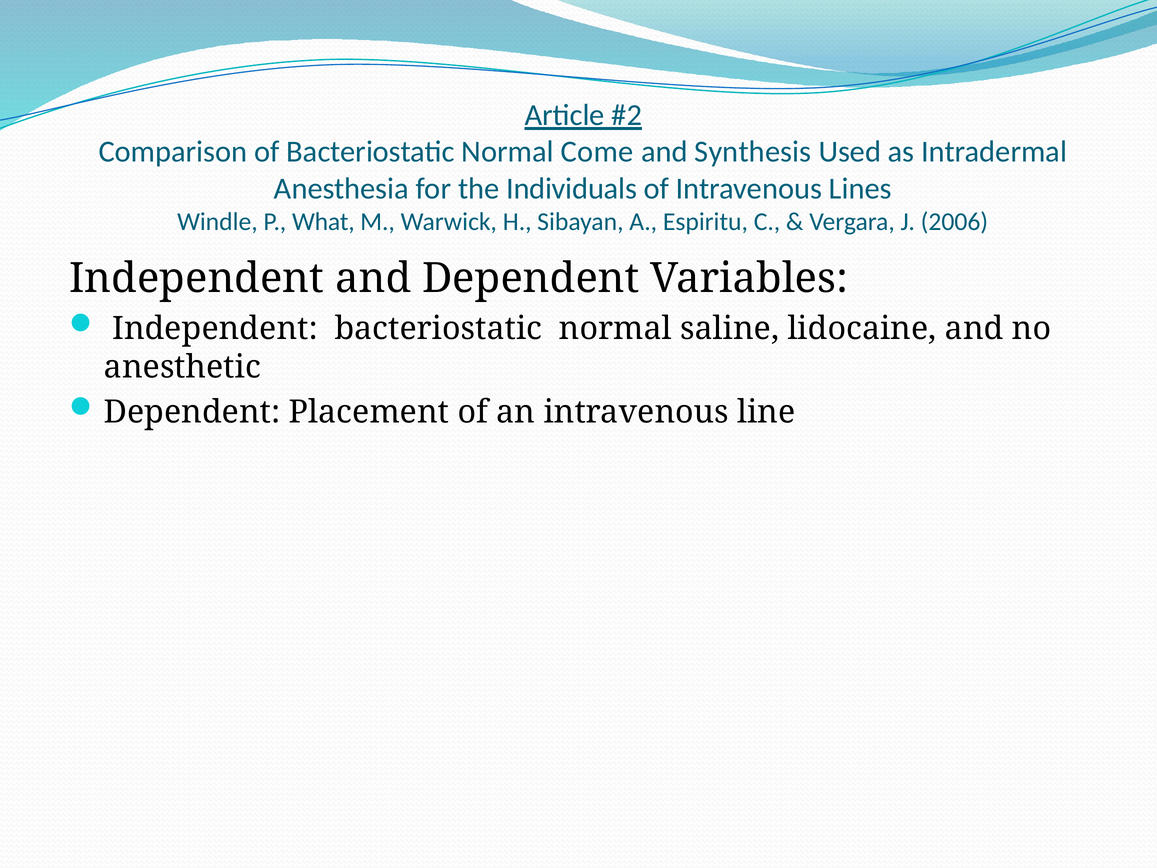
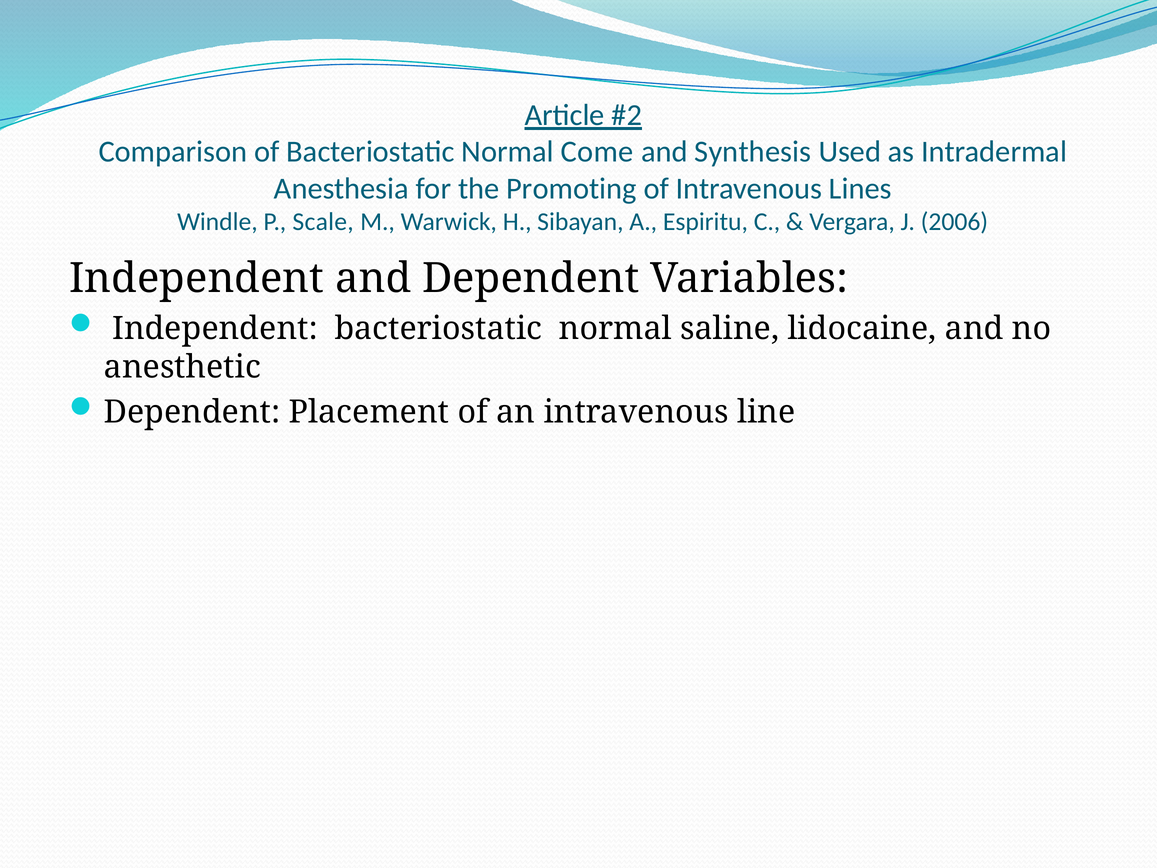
Individuals: Individuals -> Promoting (571, 188)
What: What -> Scale (323, 222)
